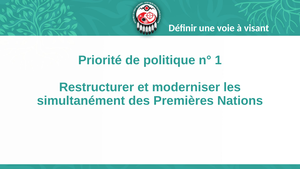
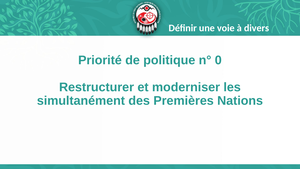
visant: visant -> divers (257, 28)
1: 1 -> 0 (218, 60)
